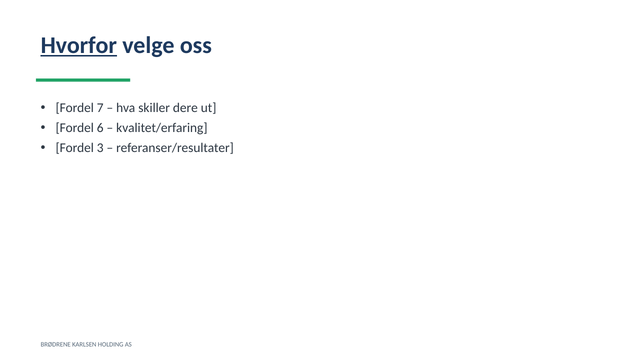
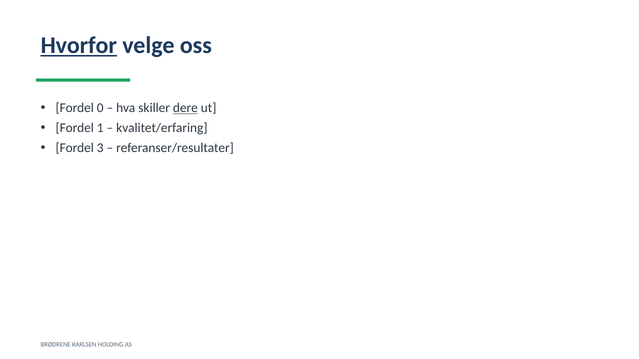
7: 7 -> 0 (100, 108)
dere underline: none -> present (185, 108)
6: 6 -> 1 (100, 128)
